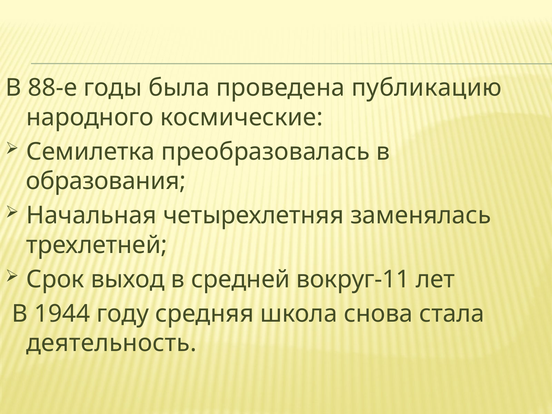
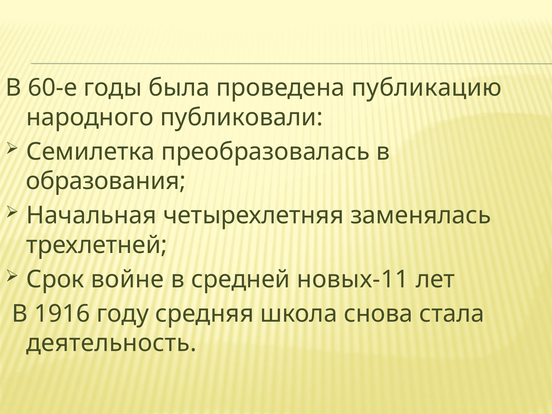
88-е: 88-е -> 60-е (52, 88)
космические: космические -> публиковали (242, 117)
выход: выход -> войне (127, 279)
вокруг-11: вокруг-11 -> новых-11 (353, 279)
1944: 1944 -> 1916 (62, 314)
